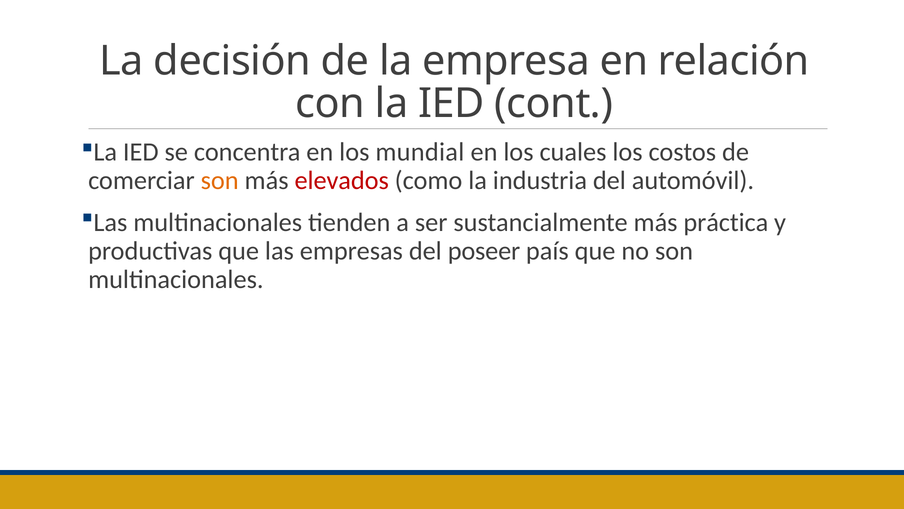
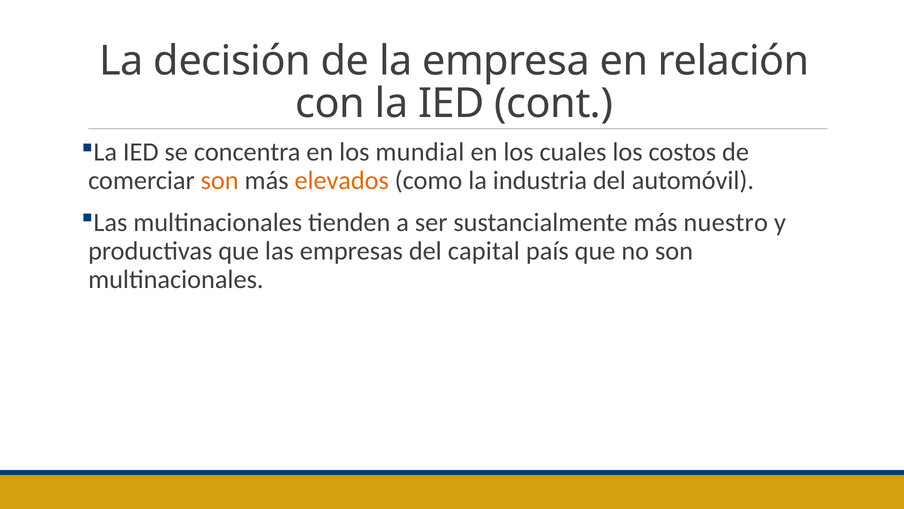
elevados colour: red -> orange (342, 181)
práctica: práctica -> nuestro (726, 222)
poseer: poseer -> capital (484, 251)
